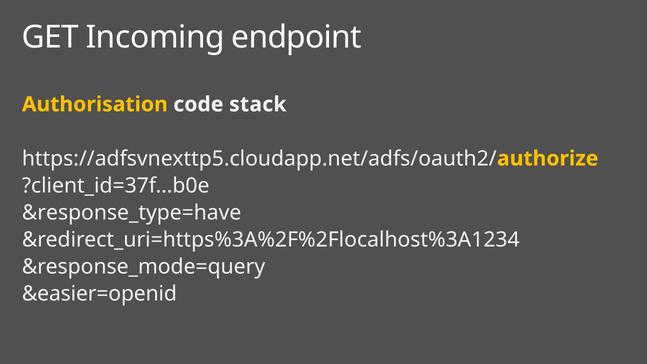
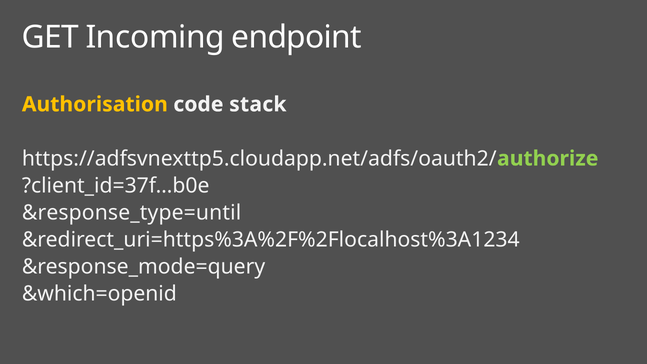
authorize colour: yellow -> light green (548, 158)
&response_type=have: &response_type=have -> &response_type=until (132, 213)
&easier=openid: &easier=openid -> &which=openid (99, 294)
